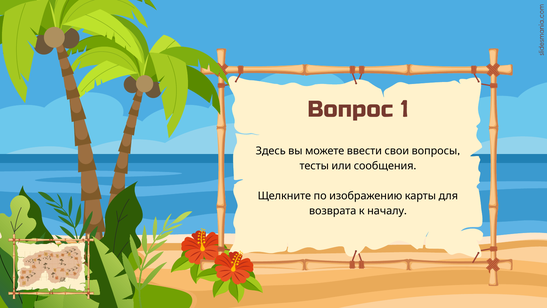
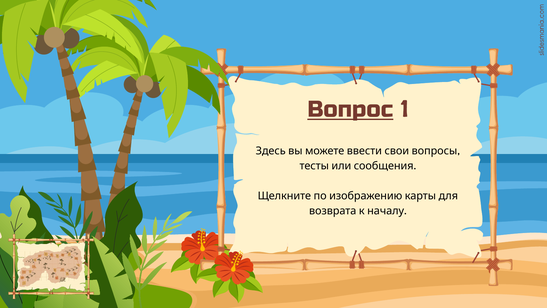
Вопрос underline: none -> present (350, 109)
